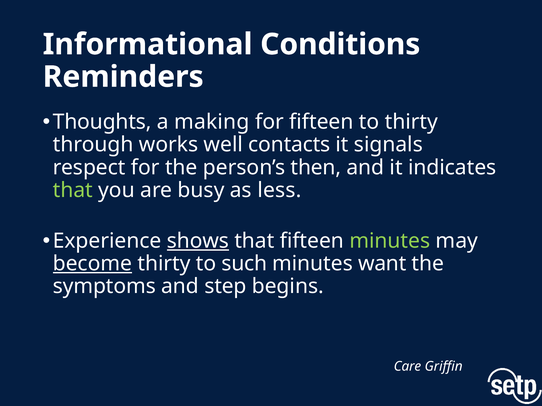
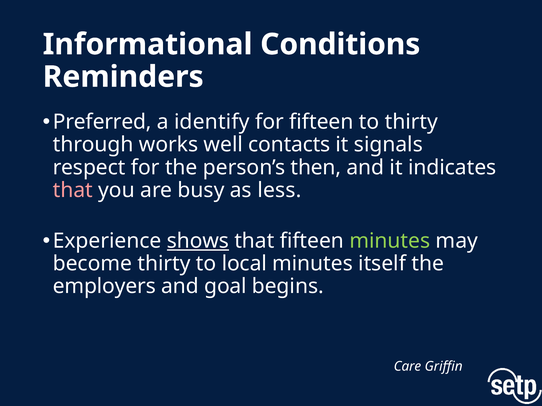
Thoughts: Thoughts -> Preferred (102, 122)
making: making -> identify (212, 122)
that colour: light green -> pink (73, 190)
become underline: present -> none (92, 264)
such: such -> local (244, 264)
want: want -> itself (382, 264)
symptoms: symptoms -> employers (104, 287)
step: step -> goal (225, 287)
